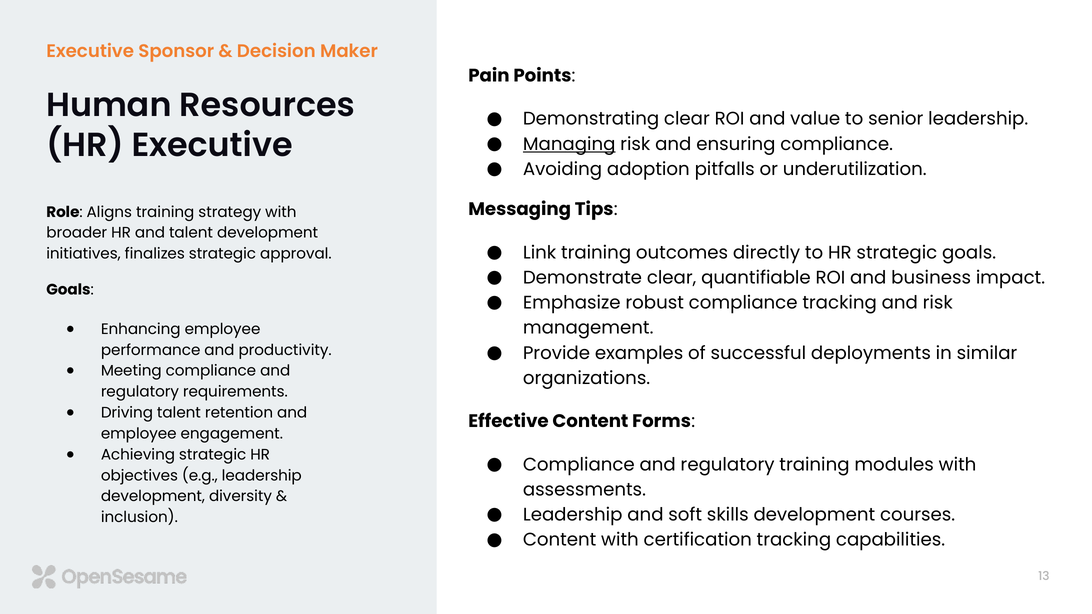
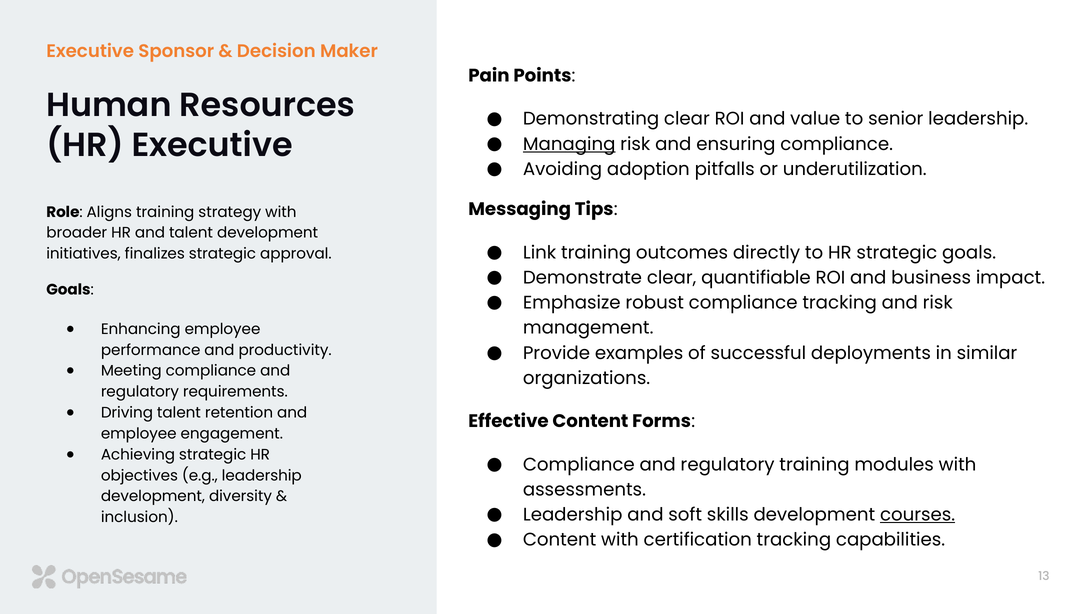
courses underline: none -> present (918, 515)
